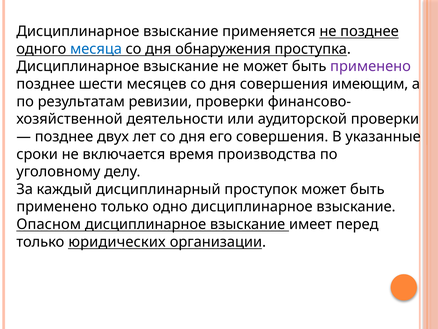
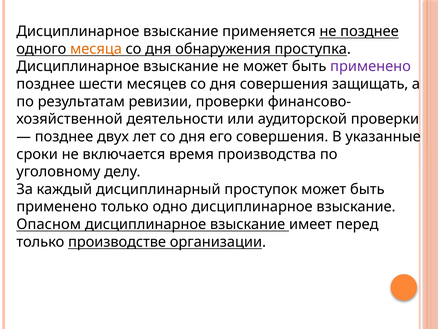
месяца colour: blue -> orange (96, 49)
имеющим: имеющим -> защищать (370, 84)
юридических: юридических -> производстве (117, 242)
